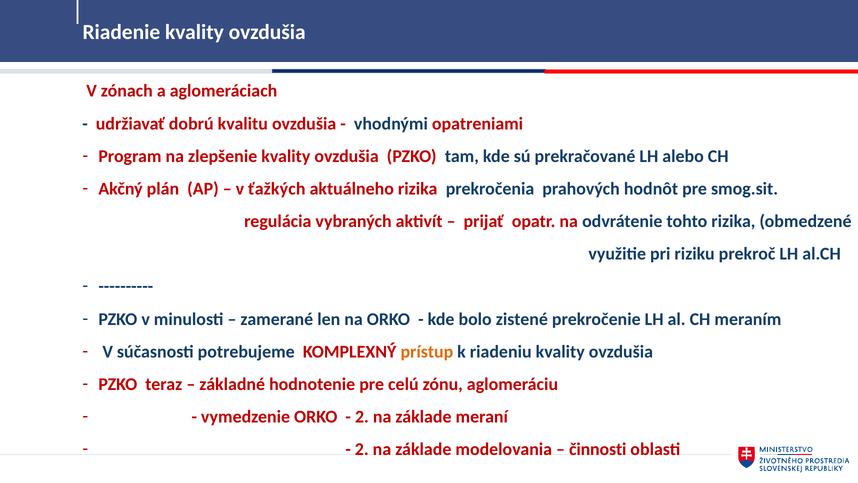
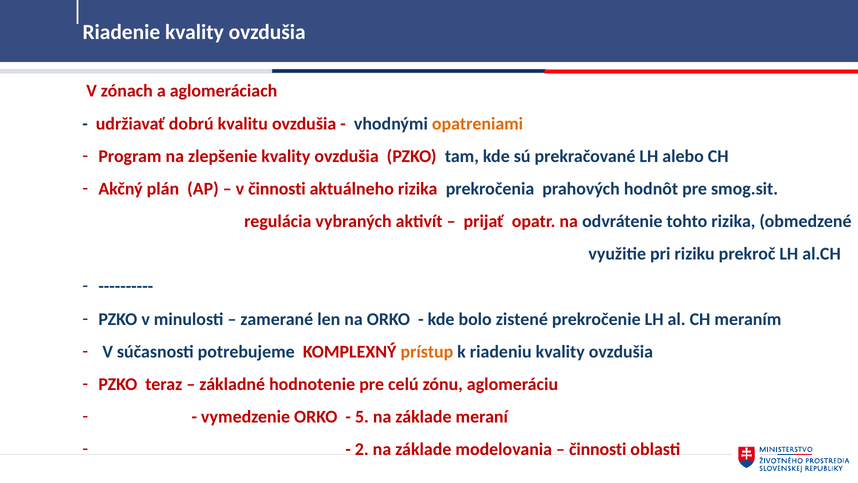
opatreniami colour: red -> orange (478, 124)
v ťažkých: ťažkých -> činnosti (277, 189)
2: 2 -> 5 (362, 417)
